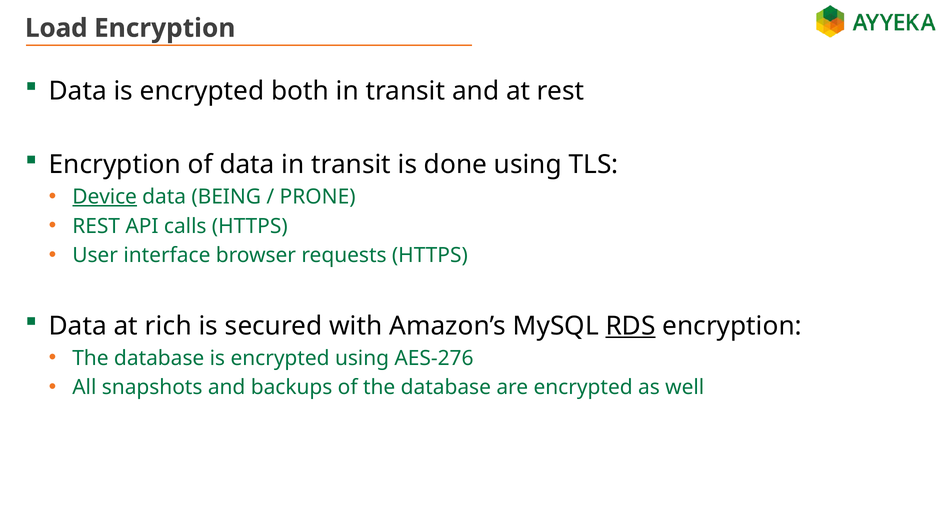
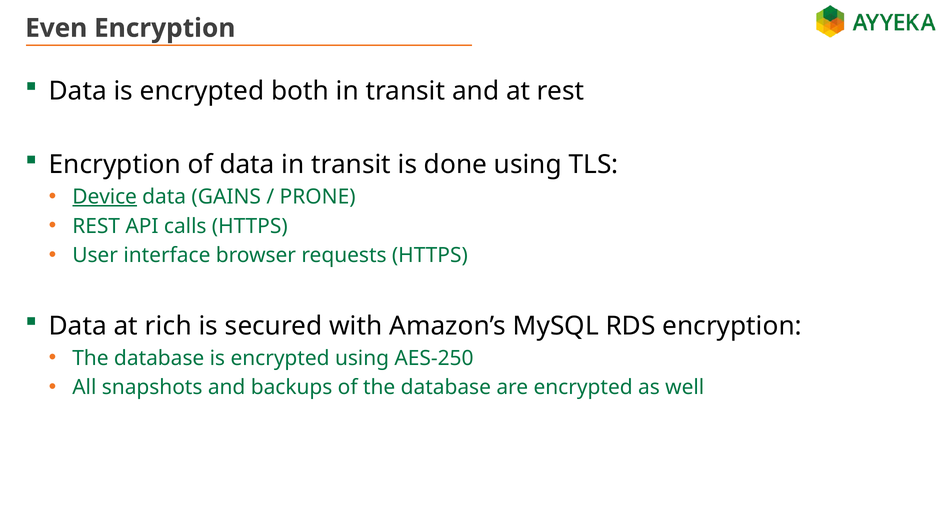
Load: Load -> Even (56, 28)
BEING: BEING -> GAINS (226, 197)
RDS underline: present -> none (631, 326)
AES-276: AES-276 -> AES-250 (434, 358)
